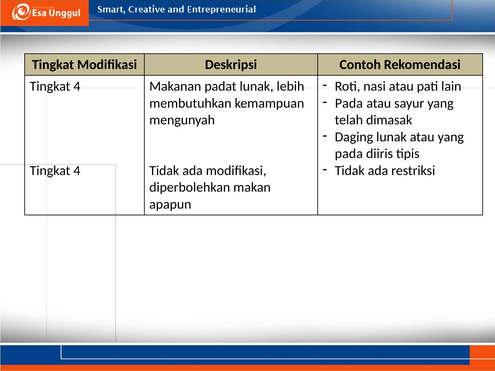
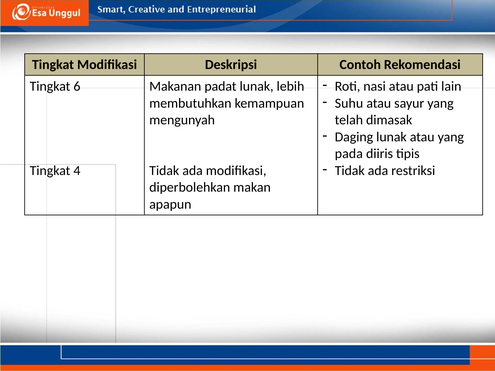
4: 4 -> 6 (77, 86)
Pada: Pada -> Suhu (349, 103)
